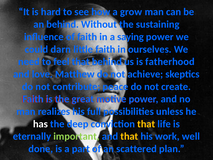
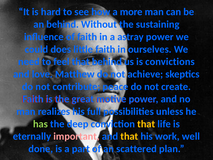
grow: grow -> more (131, 12)
saying: saying -> astray (131, 37)
darn: darn -> does (61, 49)
fatherhood: fatherhood -> convictions (170, 62)
has colour: white -> light green (40, 124)
important colour: light green -> pink (76, 136)
